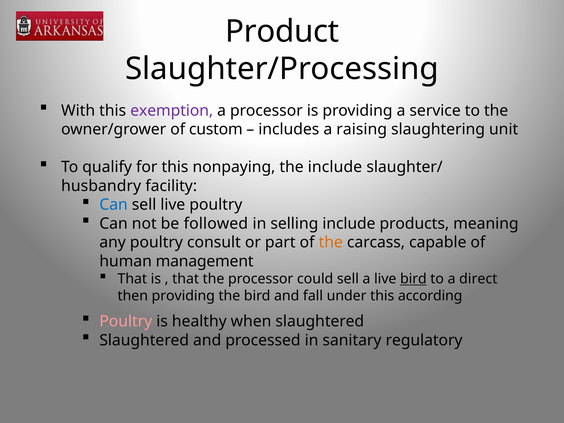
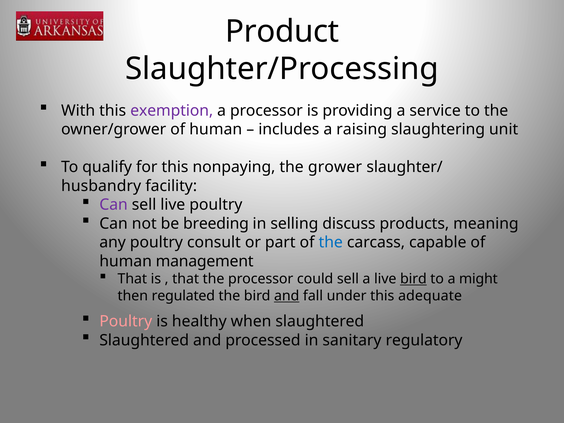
owner/grower of custom: custom -> human (216, 129)
the include: include -> grower (335, 167)
Can colour: blue -> purple (114, 205)
followed: followed -> breeding (216, 224)
selling include: include -> discuss (349, 224)
the colour: orange -> blue (331, 242)
direct: direct -> might (478, 279)
then providing: providing -> regulated (183, 296)
and underline: none -> present (287, 296)
according: according -> adequate (430, 296)
